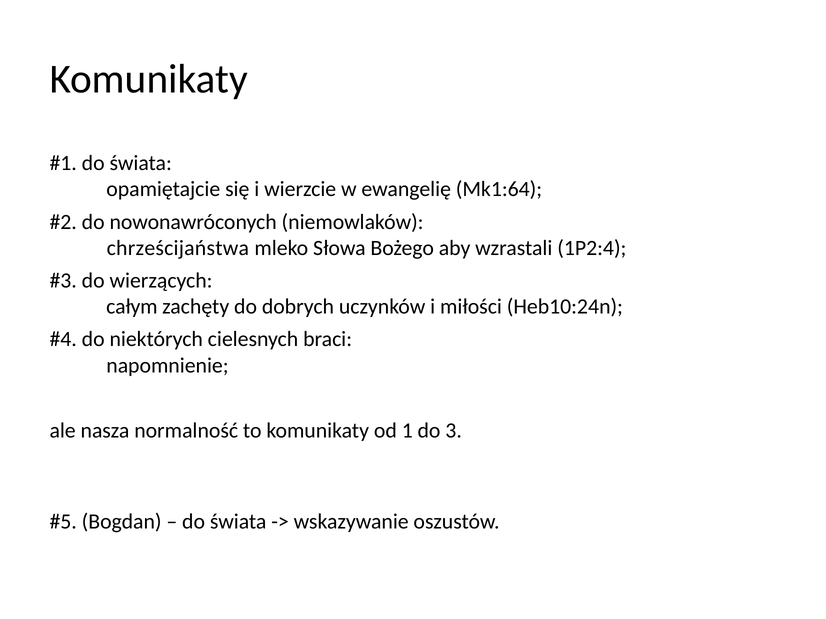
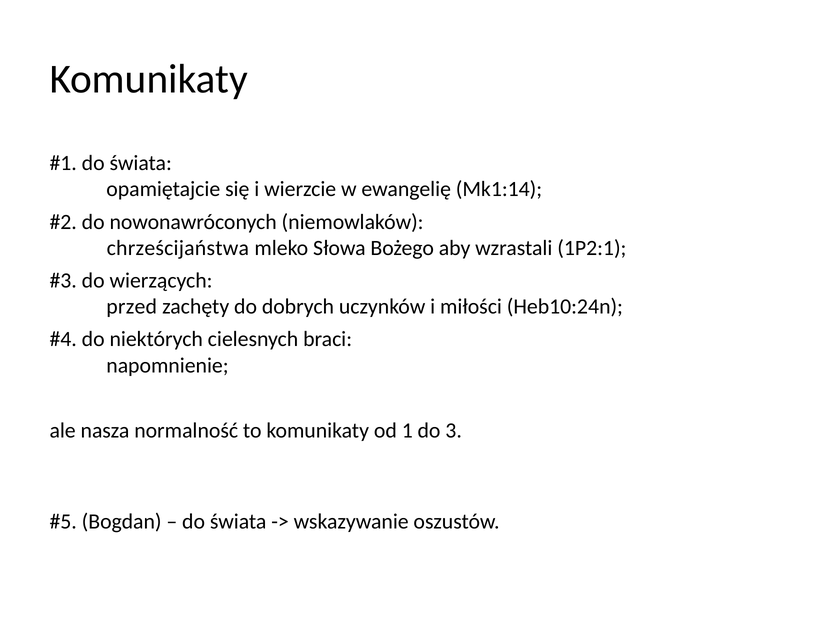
Mk1:64: Mk1:64 -> Mk1:14 (499, 189)
1P2:4: 1P2:4 -> 1P2:1 (592, 248)
całym: całym -> przed (132, 307)
